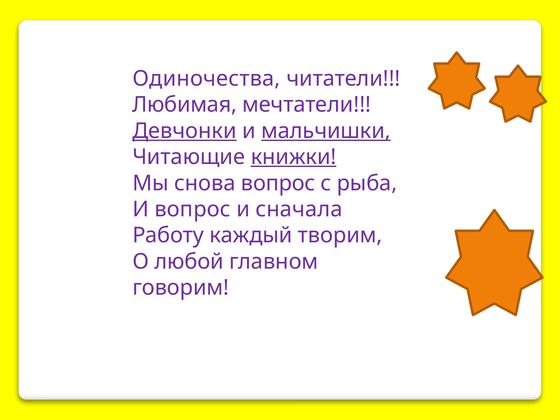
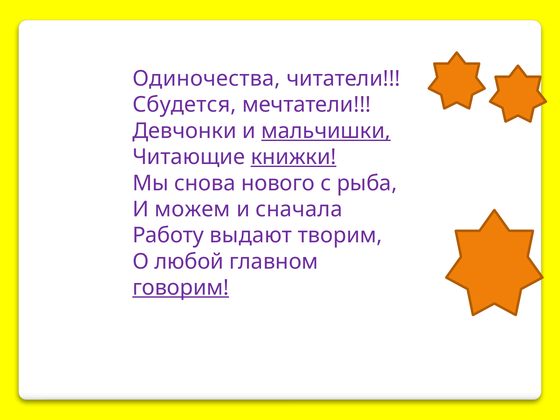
Любимая: Любимая -> Сбудется (184, 105)
Девчонки underline: present -> none (185, 131)
снова вопрос: вопрос -> нового (278, 183)
И вопрос: вопрос -> можем (192, 209)
каждый: каждый -> выдают (251, 235)
говорим underline: none -> present (181, 288)
